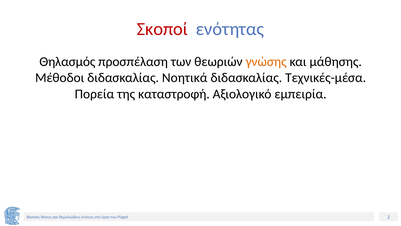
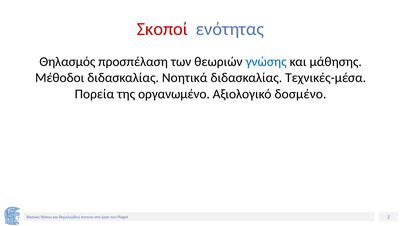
γνώσης colour: orange -> blue (266, 62)
καταστροφή: καταστροφή -> οργανωμένο (174, 94)
εμπειρία: εμπειρία -> δοσμένο (300, 94)
